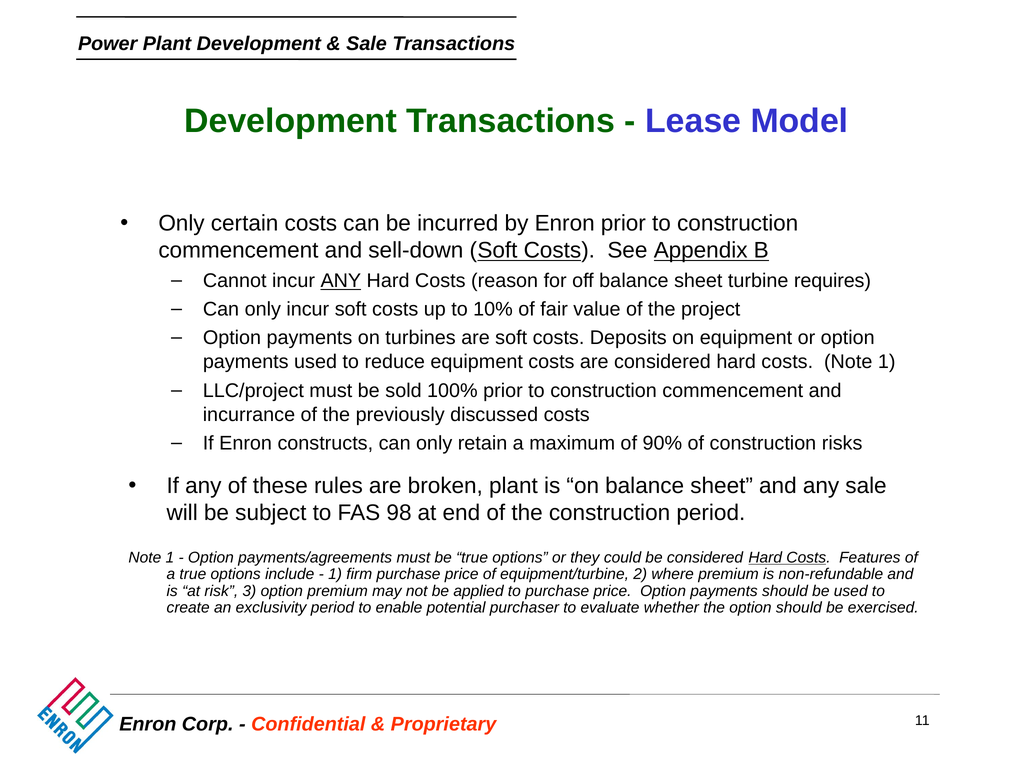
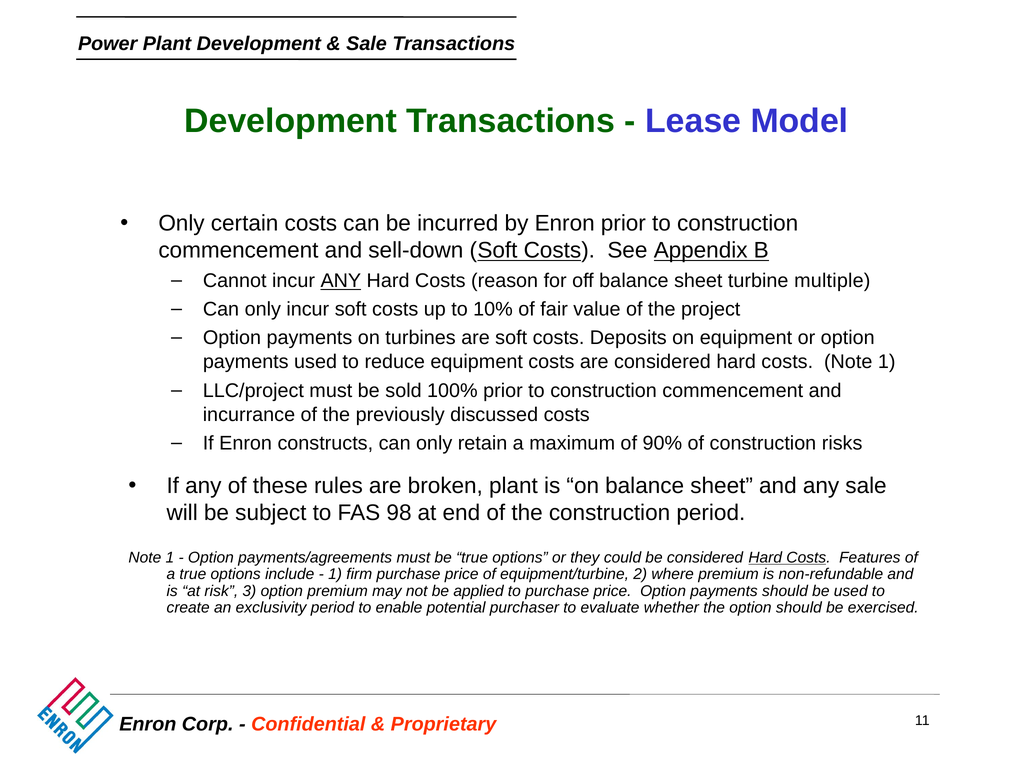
requires: requires -> multiple (832, 281)
